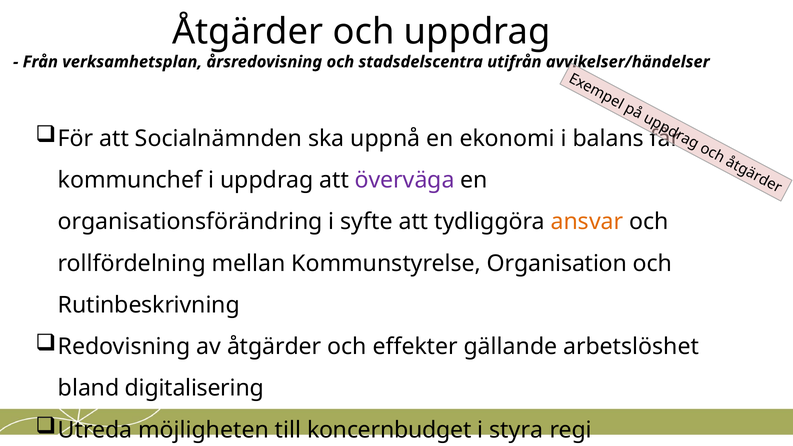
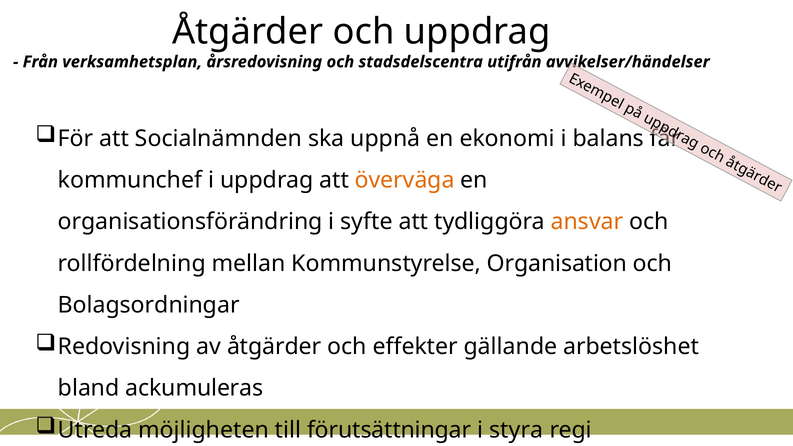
överväga colour: purple -> orange (405, 180)
Rutinbeskrivning: Rutinbeskrivning -> Bolagsordningar (149, 305)
digitalisering: digitalisering -> ackumuleras (194, 388)
koncernbudget: koncernbudget -> förutsättningar (389, 430)
